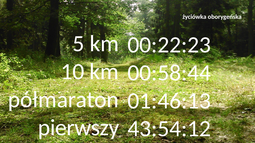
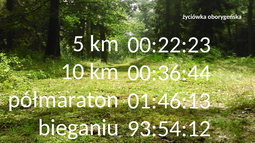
00:58:44: 00:58:44 -> 00:36:44 (169, 73)
pierwszy: pierwszy -> bieganiu (79, 128)
43:54:12: 43:54:12 -> 93:54:12 (169, 129)
